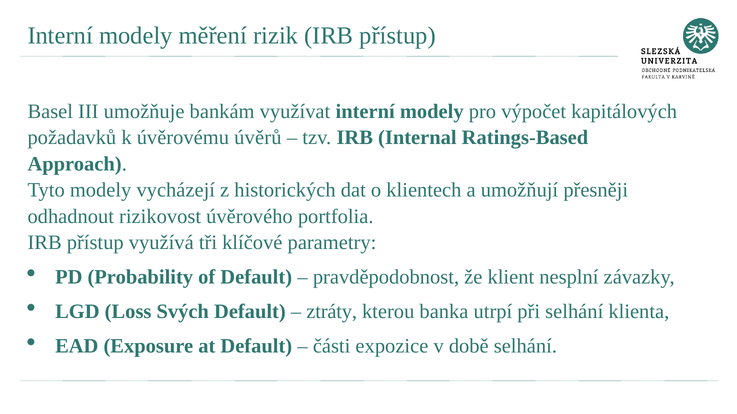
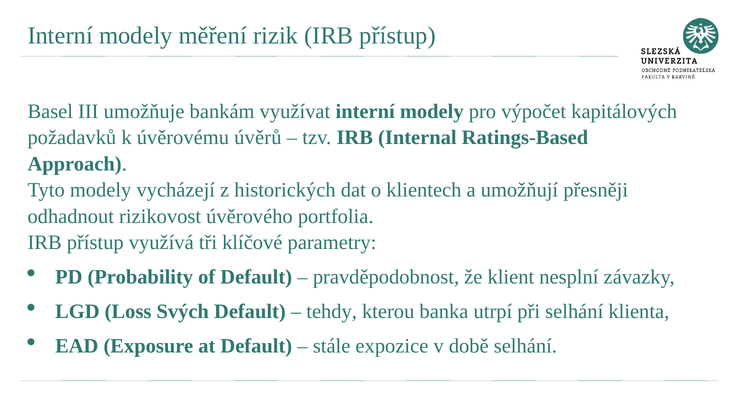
ztráty: ztráty -> tehdy (332, 312)
části: části -> stále (332, 346)
